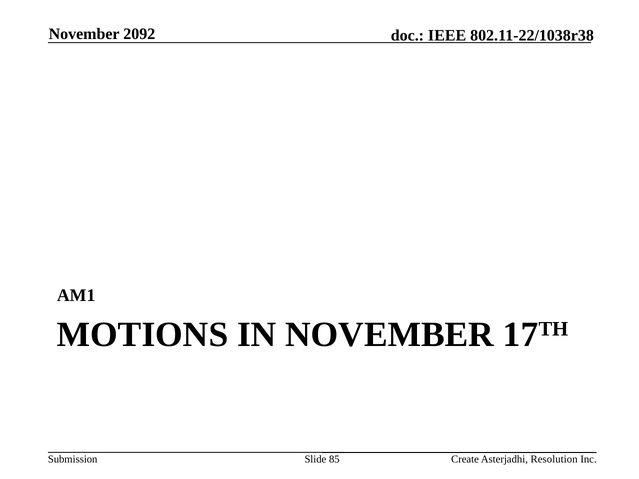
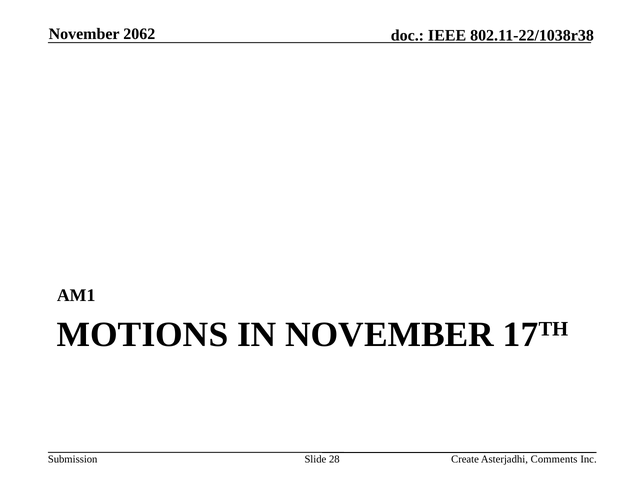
2092: 2092 -> 2062 (139, 34)
85: 85 -> 28 (334, 460)
Resolution: Resolution -> Comments (554, 460)
